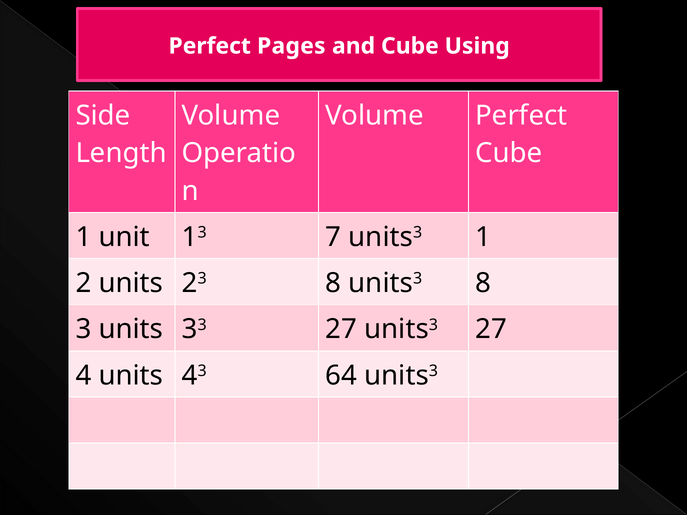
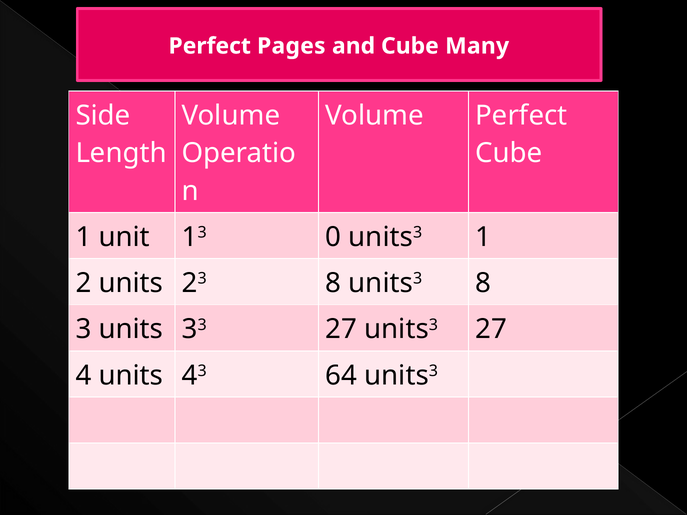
Using: Using -> Many (477, 46)
7: 7 -> 0 (333, 237)
